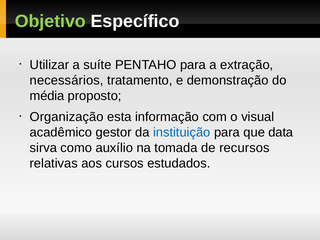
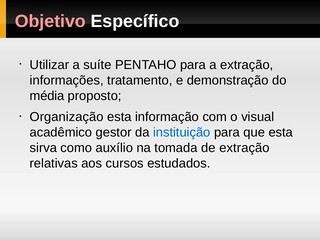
Objetivo colour: light green -> pink (50, 21)
necessários: necessários -> informações (67, 80)
que data: data -> esta (281, 132)
de recursos: recursos -> extração (244, 148)
